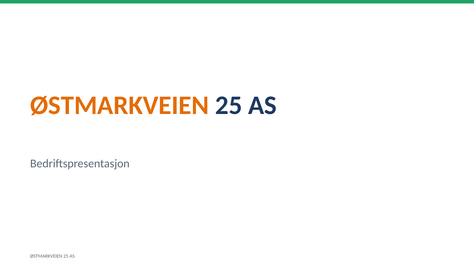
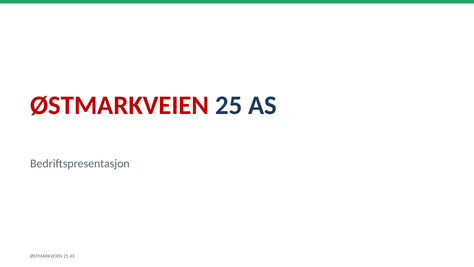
ØSTMARKVEIEN colour: orange -> red (120, 105)
